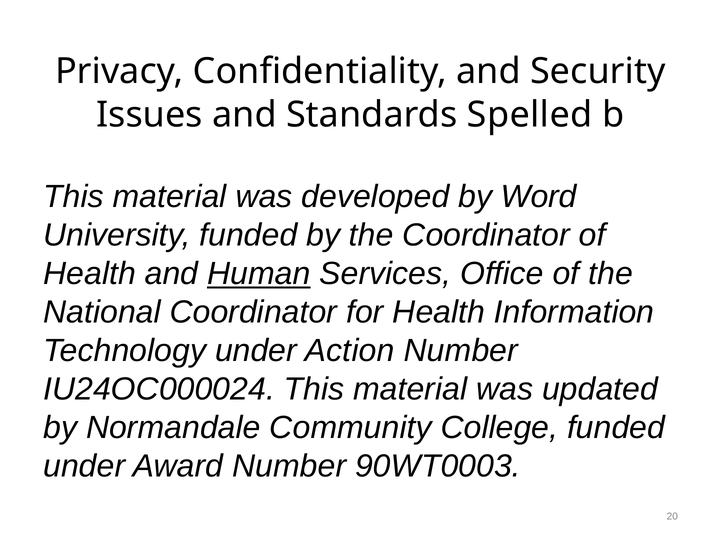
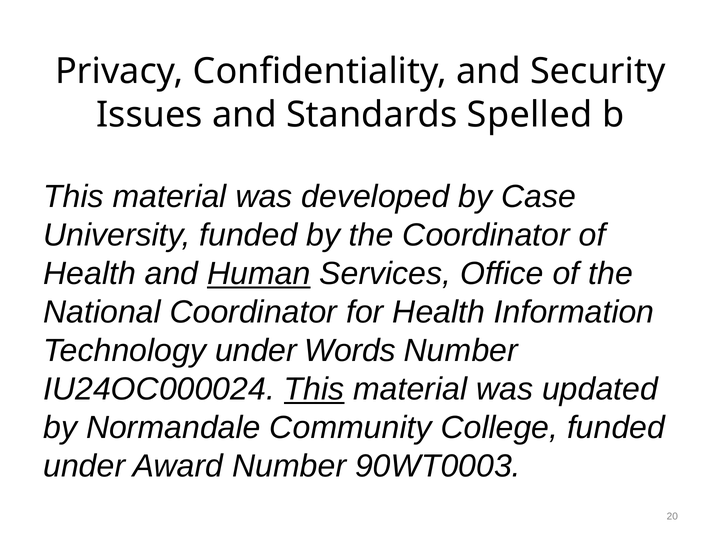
Word: Word -> Case (539, 197)
Action: Action -> Words (350, 351)
This underline: none -> present (314, 389)
